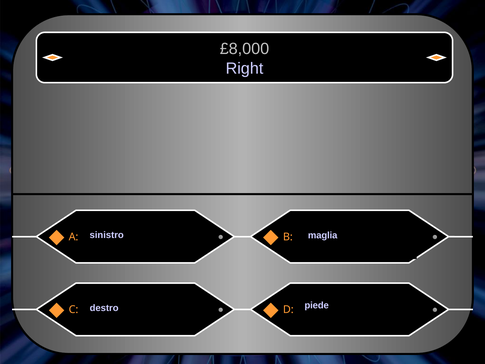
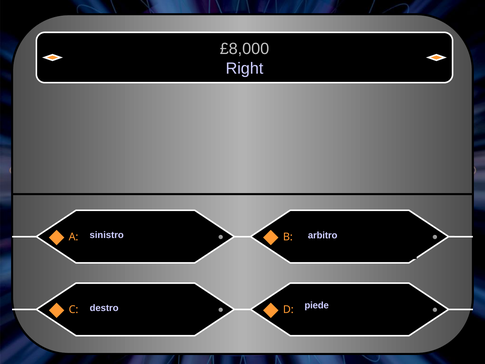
maglia: maglia -> arbitro (323, 235)
